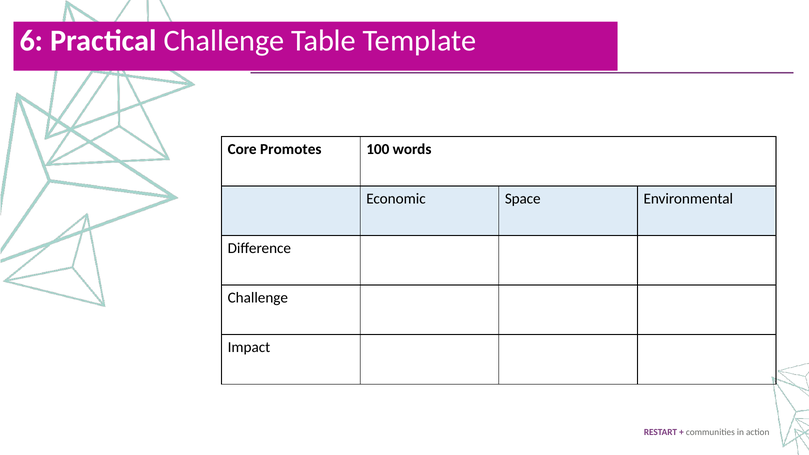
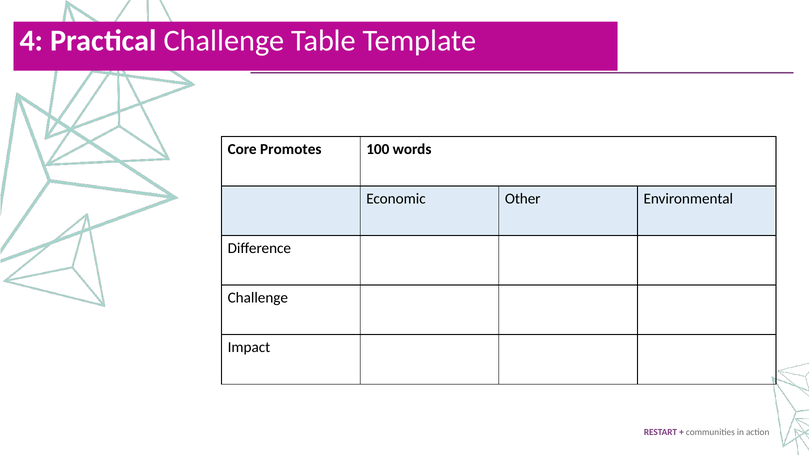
6: 6 -> 4 (31, 41)
Space: Space -> Other (523, 199)
